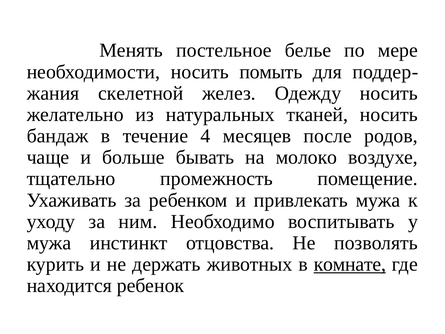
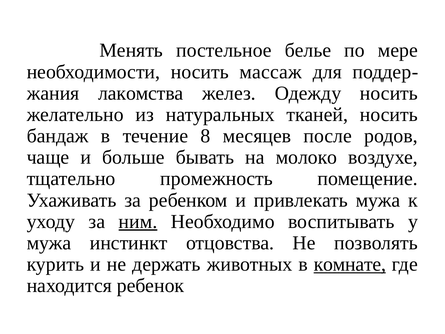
помыть: помыть -> массаж (271, 72)
скелетной: скелетной -> лакомства (141, 93)
4: 4 -> 8 (206, 136)
ним underline: none -> present (138, 221)
